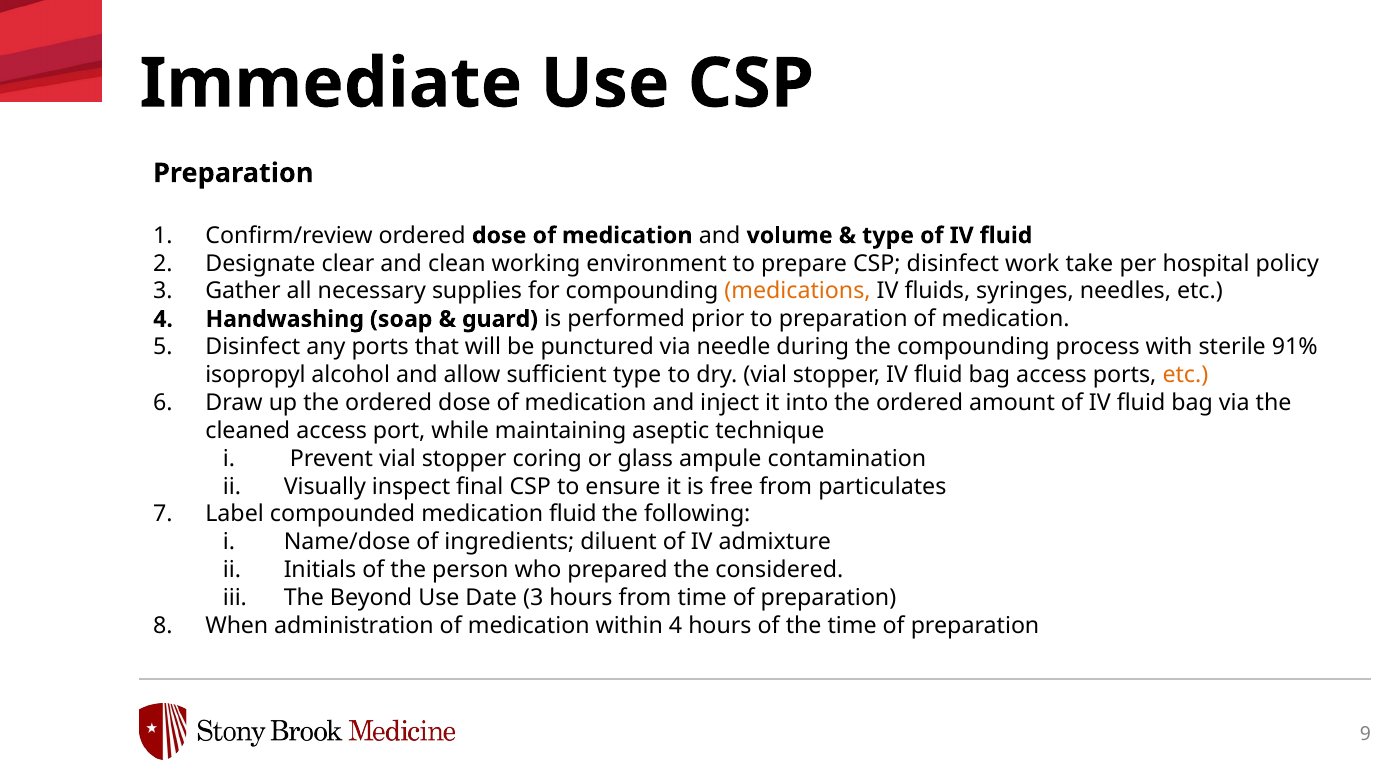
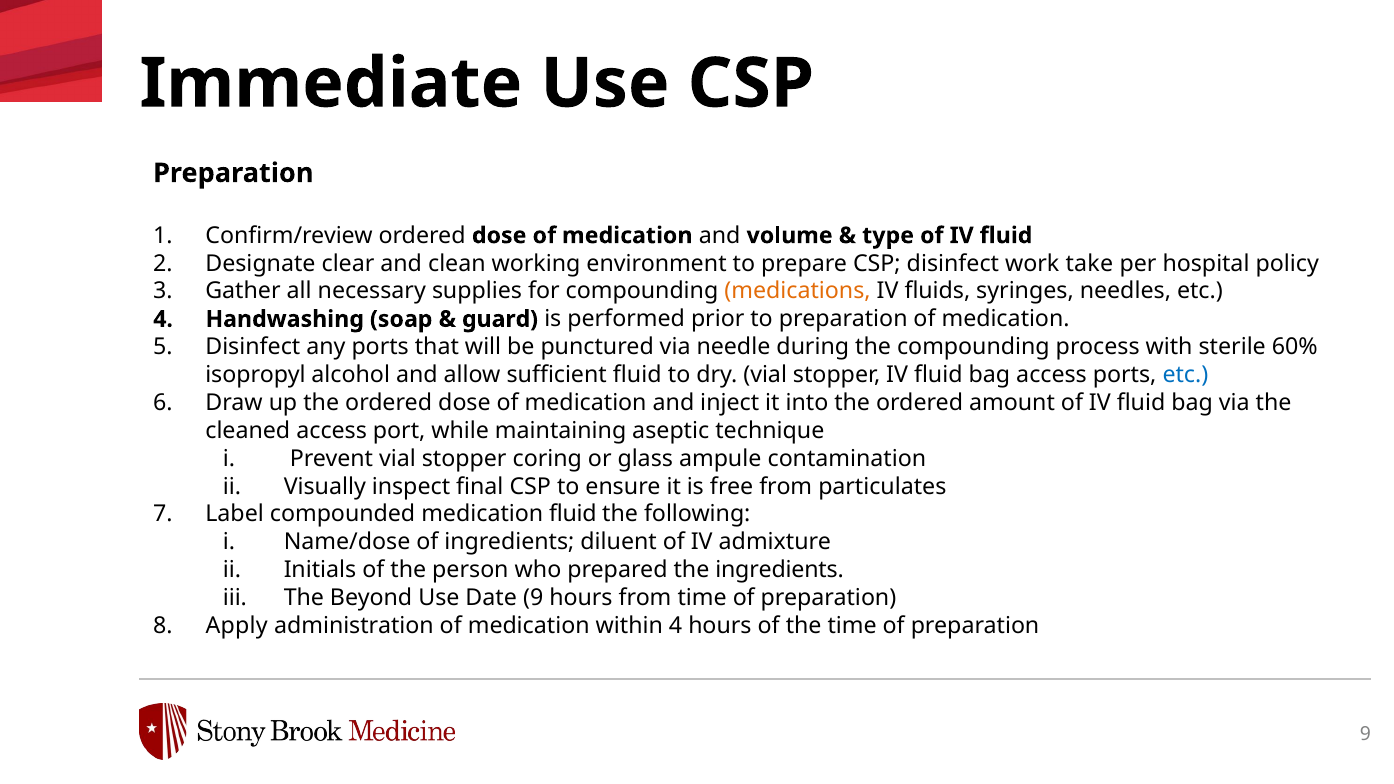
91%: 91% -> 60% (1295, 347)
sufficient type: type -> fluid (637, 375)
etc colour: orange -> blue (1185, 375)
the considered: considered -> ingredients (780, 570)
Date 3: 3 -> 9 (533, 598)
When: When -> Apply (237, 626)
